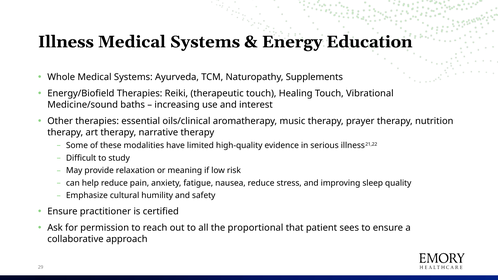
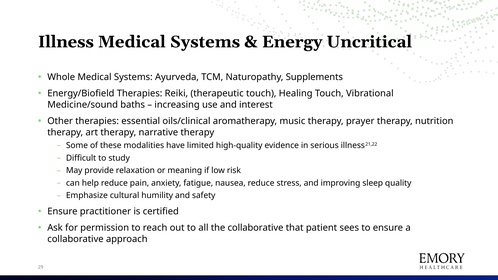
Education: Education -> Uncritical (369, 42)
the proportional: proportional -> collaborative (256, 228)
